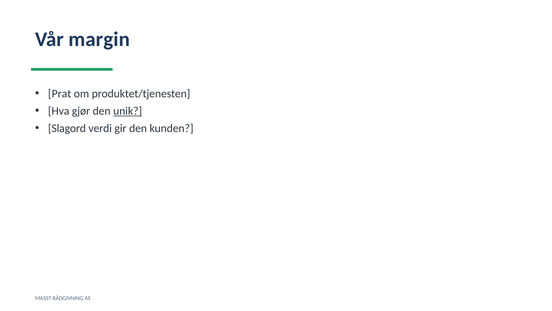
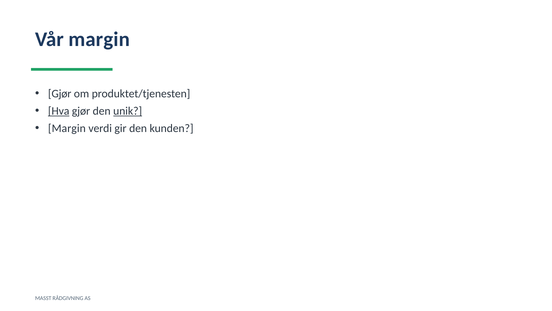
Prat: Prat -> Gjør (60, 93)
Hva underline: none -> present (59, 111)
Slagord: Slagord -> Margin (67, 128)
